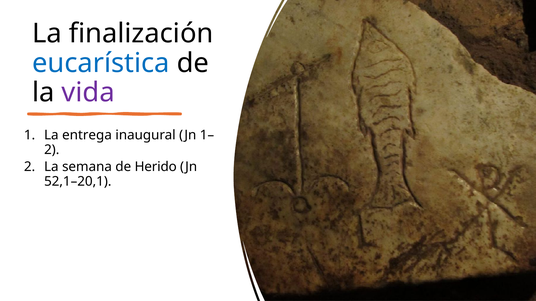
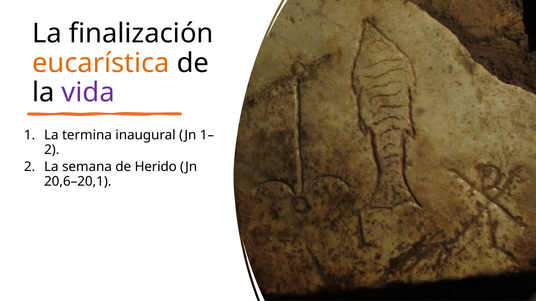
eucarística colour: blue -> orange (101, 63)
entrega: entrega -> termina (87, 135)
52,1–20,1: 52,1–20,1 -> 20,6–20,1 (78, 182)
